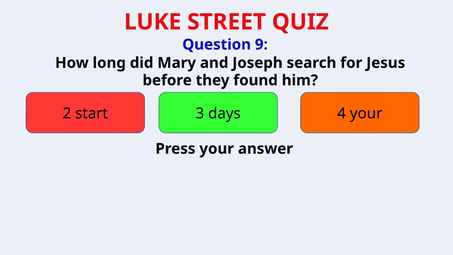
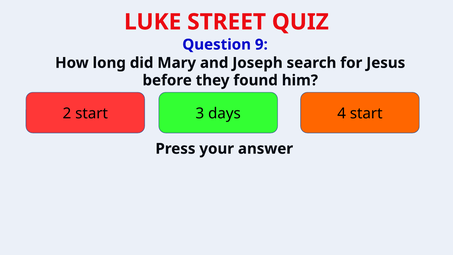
4 your: your -> start (366, 114)
